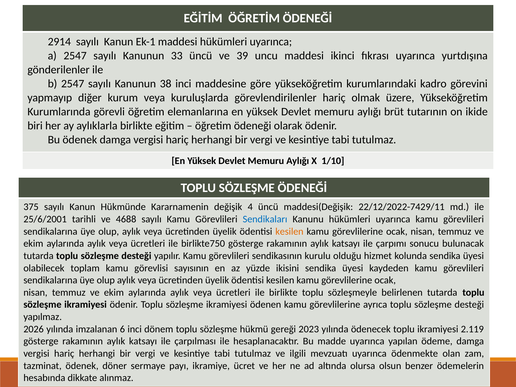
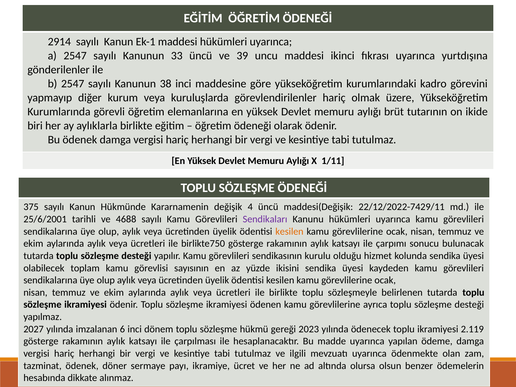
1/10: 1/10 -> 1/11 (333, 161)
Sendikaları colour: blue -> purple (265, 219)
2026: 2026 -> 2027 (34, 329)
